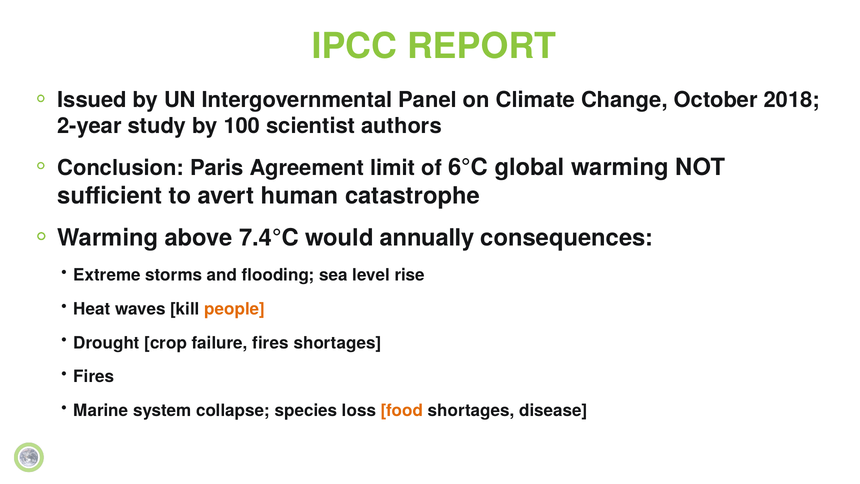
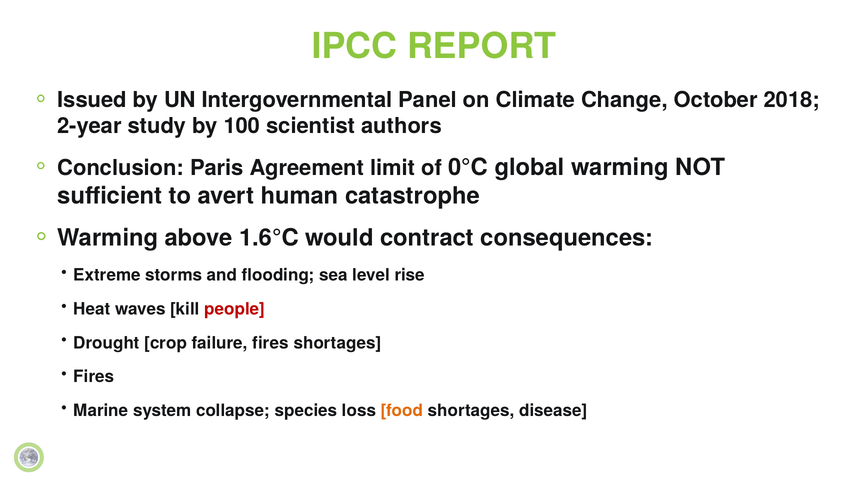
6°C: 6°C -> 0°C (468, 167)
7.4°C: 7.4°C -> 1.6°C (269, 238)
annually: annually -> contract (427, 238)
people colour: orange -> red (235, 309)
